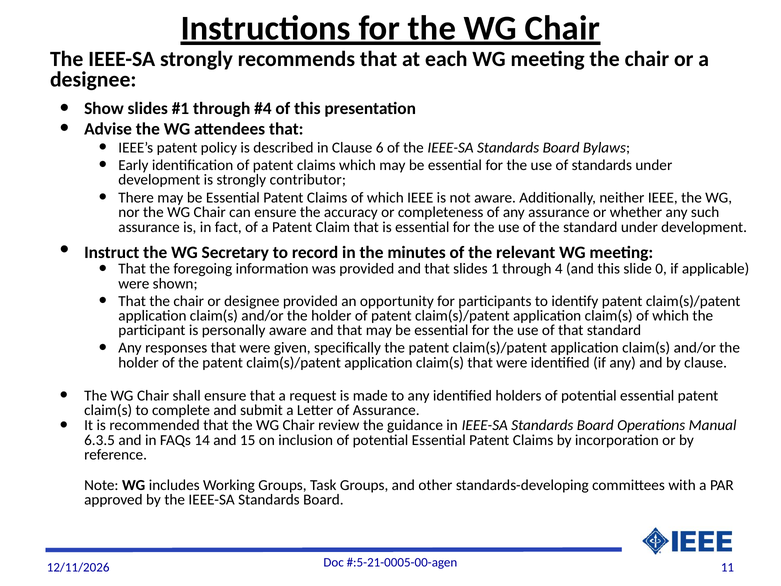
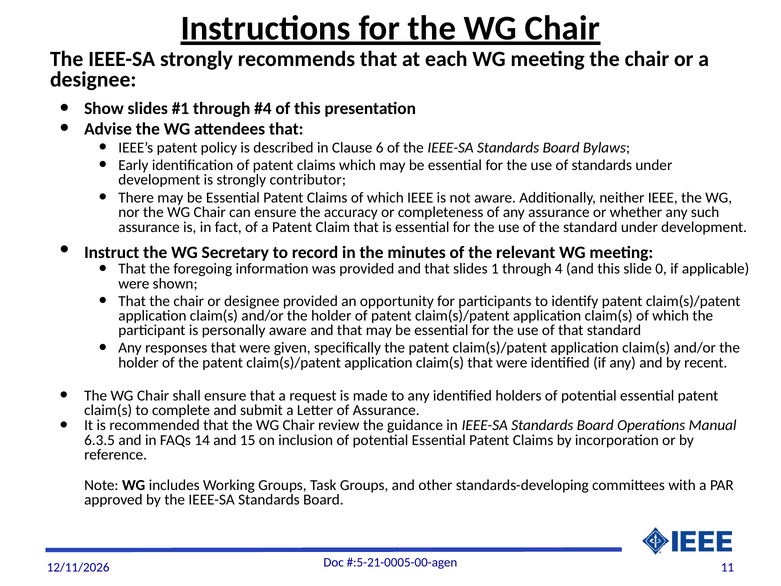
by clause: clause -> recent (706, 362)
